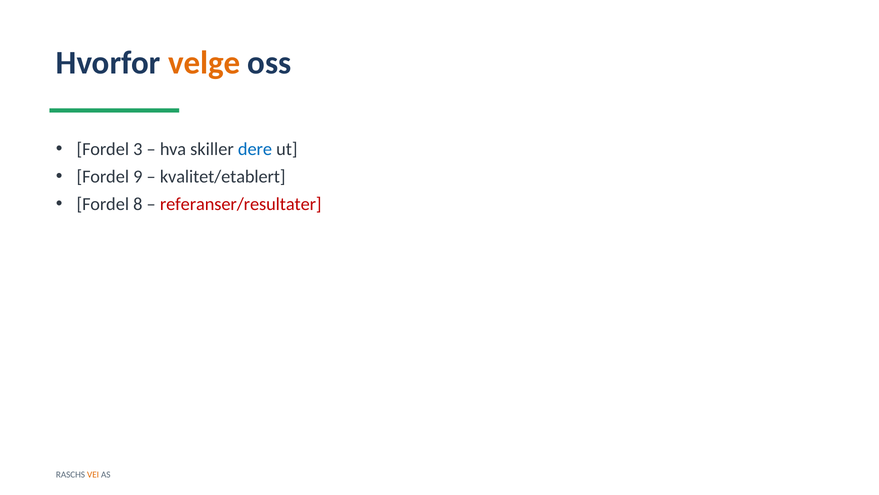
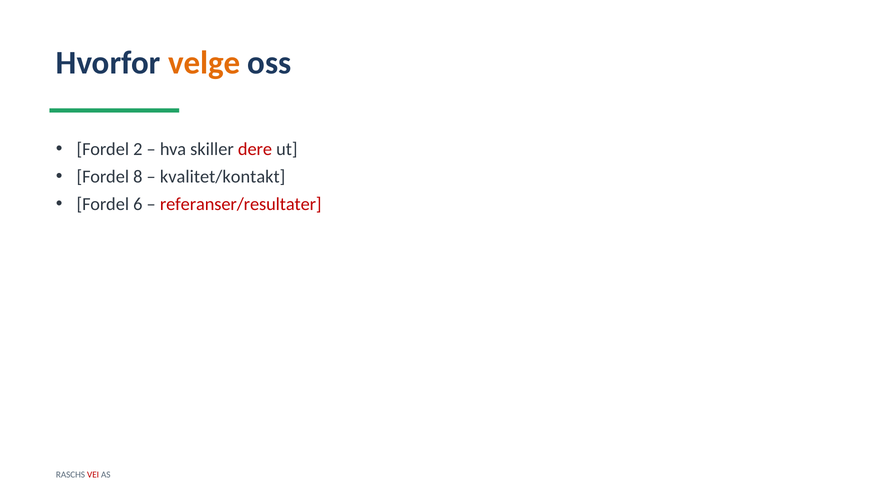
3: 3 -> 2 (138, 149)
dere colour: blue -> red (255, 149)
9: 9 -> 8 (138, 176)
kvalitet/etablert: kvalitet/etablert -> kvalitet/kontakt (223, 176)
8: 8 -> 6 (138, 204)
VEI colour: orange -> red (93, 474)
